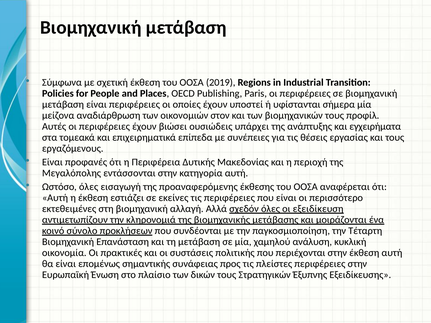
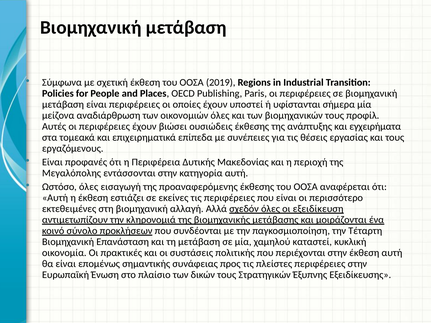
οικονομιών στον: στον -> όλες (220, 116)
ουσιώδεις υπάρχει: υπάρχει -> έκθεσης (252, 126)
ανάλυση: ανάλυση -> καταστεί (312, 242)
